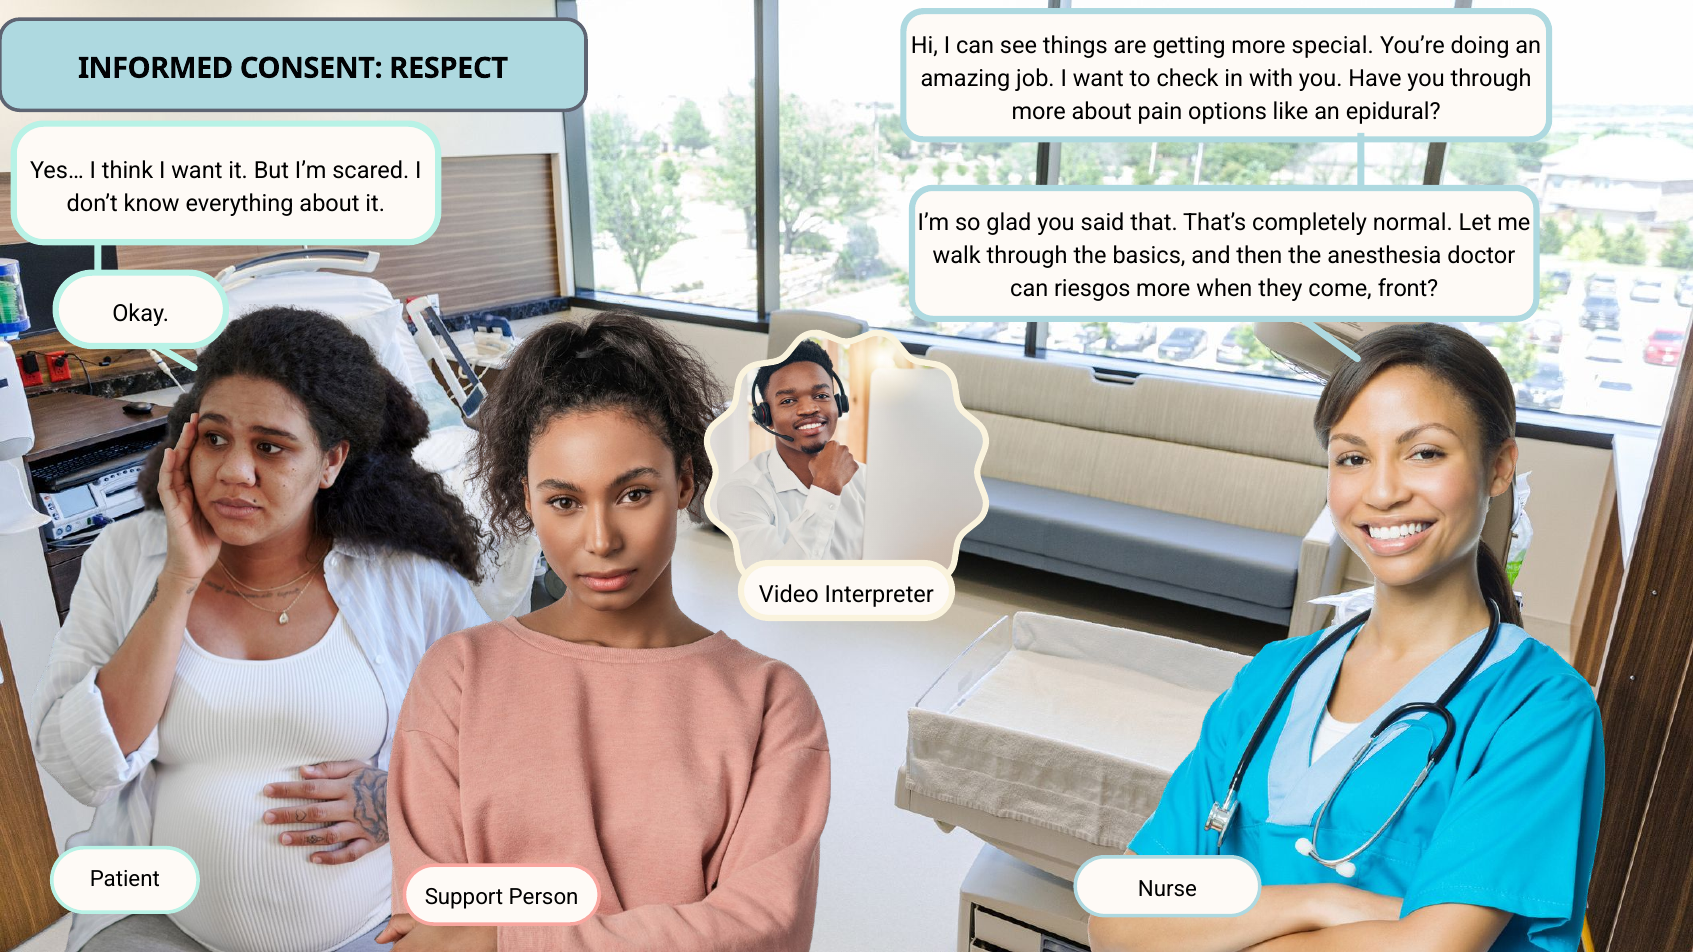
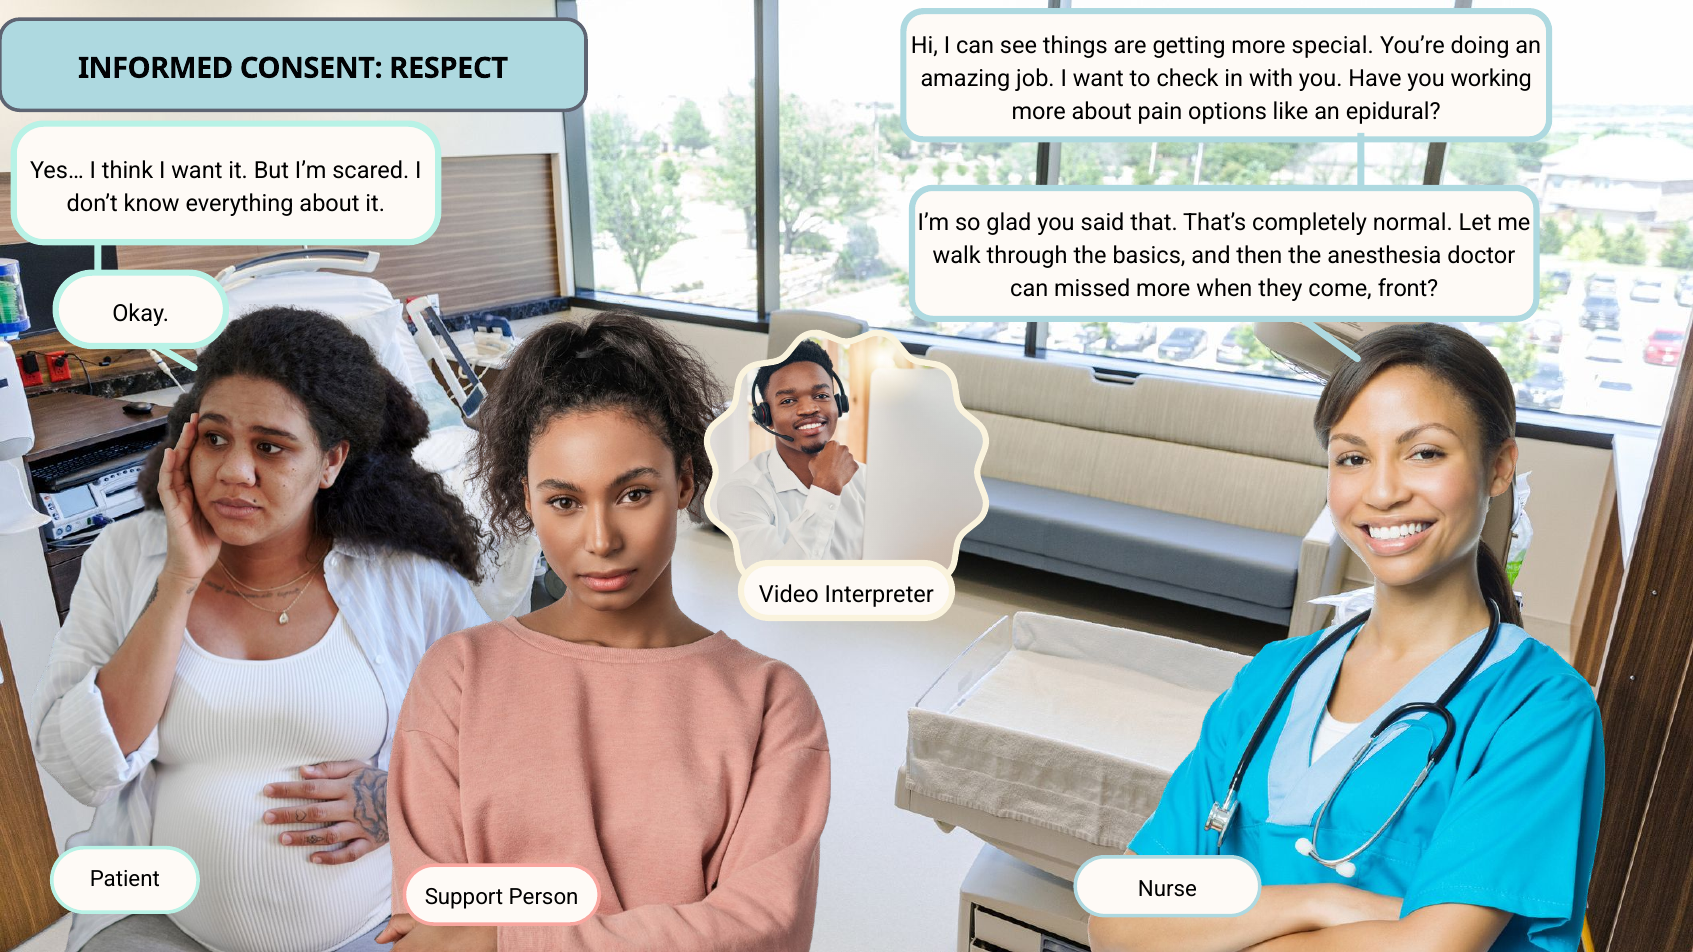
you through: through -> working (1491, 79)
riesgos: riesgos -> missed (1092, 288)
